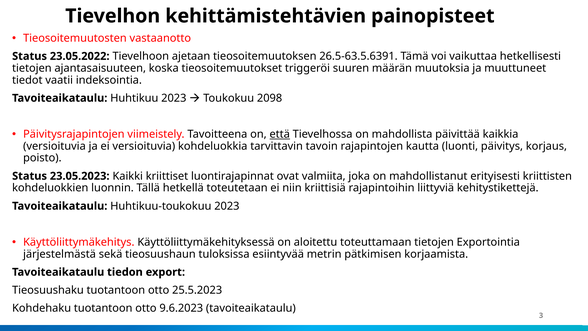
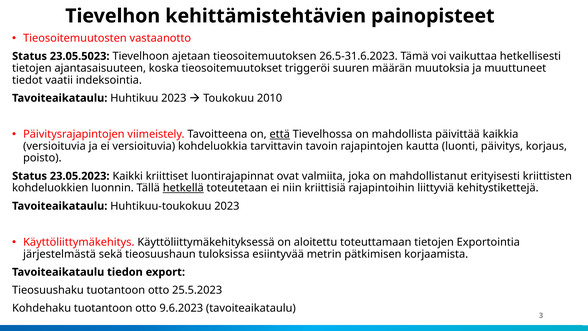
23.05.2022: 23.05.2022 -> 23.05.5023 (80, 56)
26.5-63.5.6391: 26.5-63.5.6391 -> 26.5-31.6.2023 (359, 56)
2098: 2098 -> 2010 (270, 98)
hetkellä underline: none -> present (183, 188)
